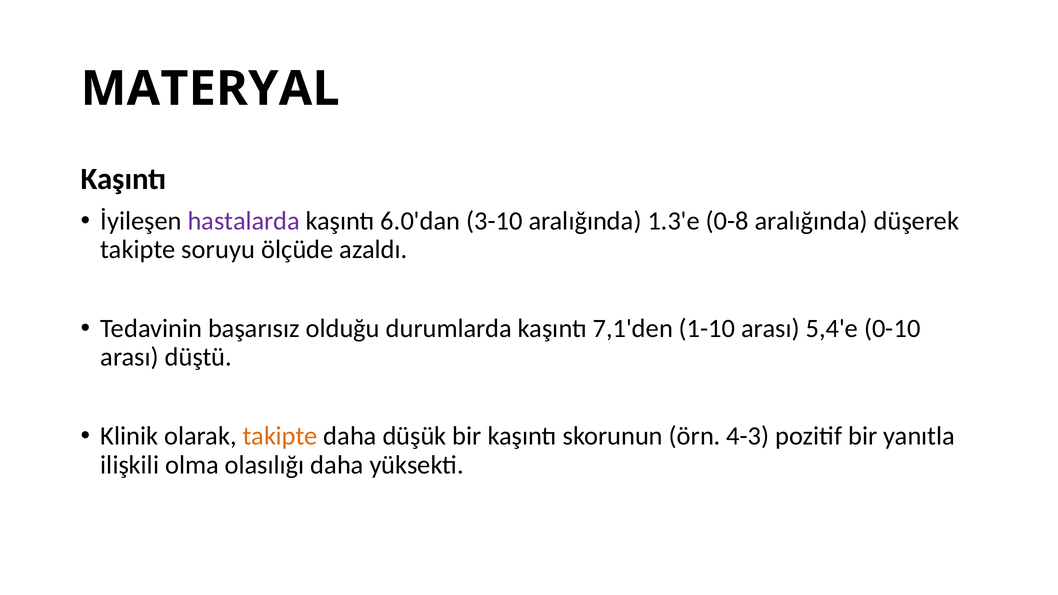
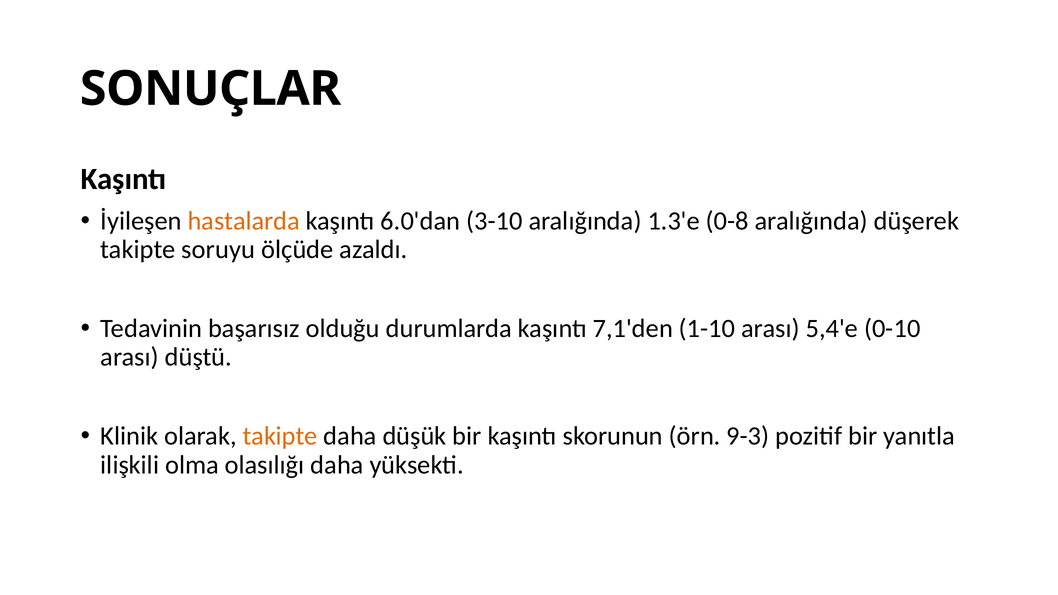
MATERYAL: MATERYAL -> SONUÇLAR (211, 89)
hastalarda colour: purple -> orange (244, 221)
4-3: 4-3 -> 9-3 (748, 436)
